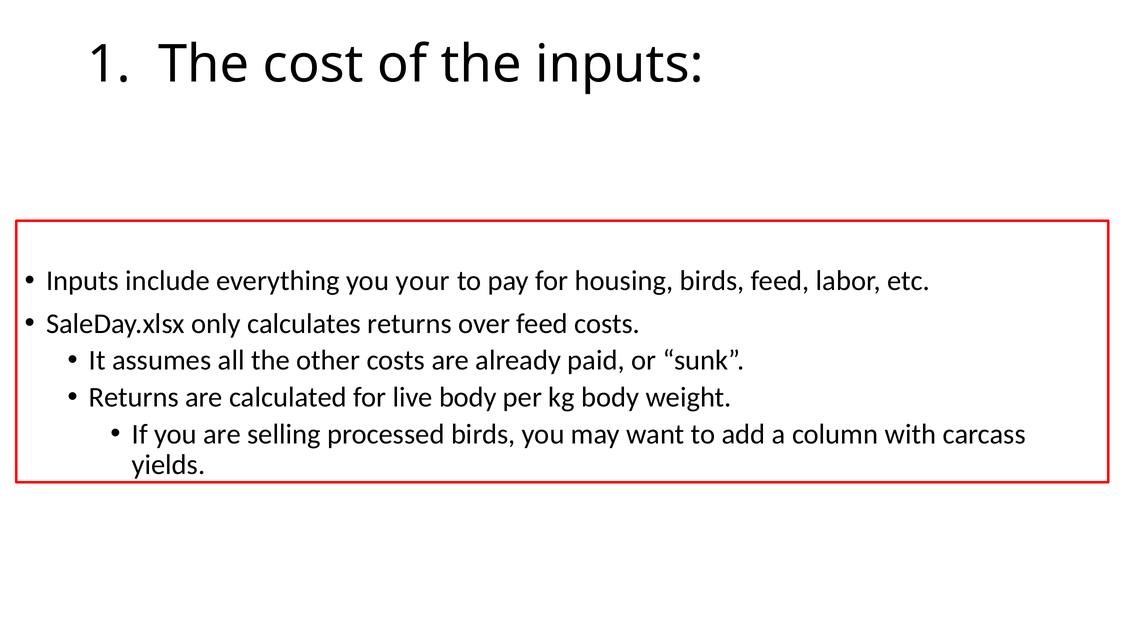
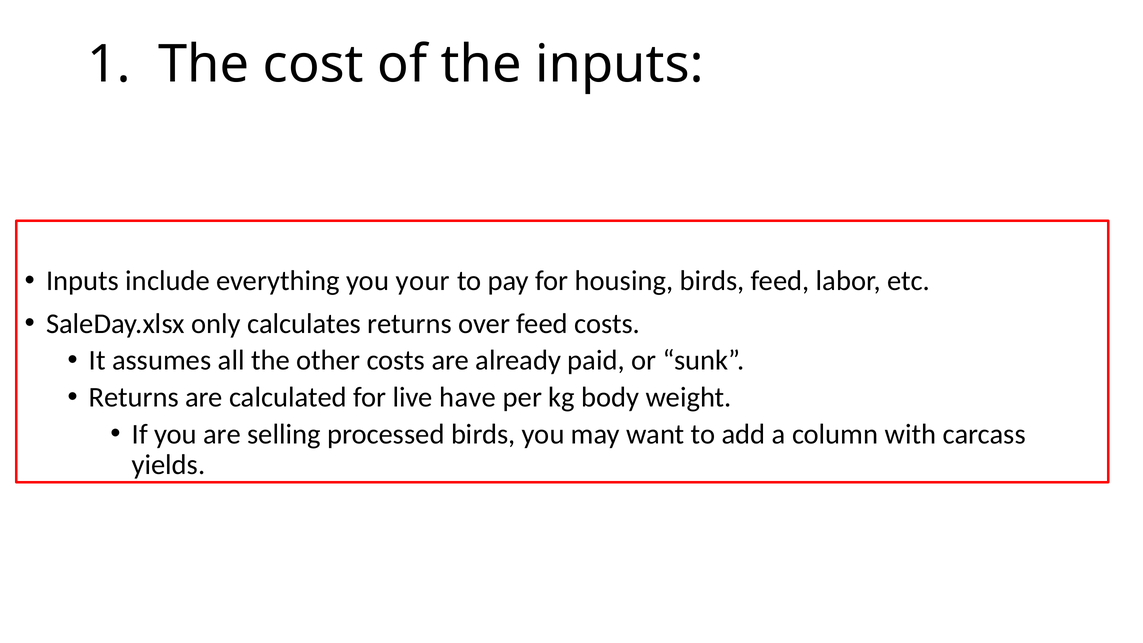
live body: body -> have (468, 397)
